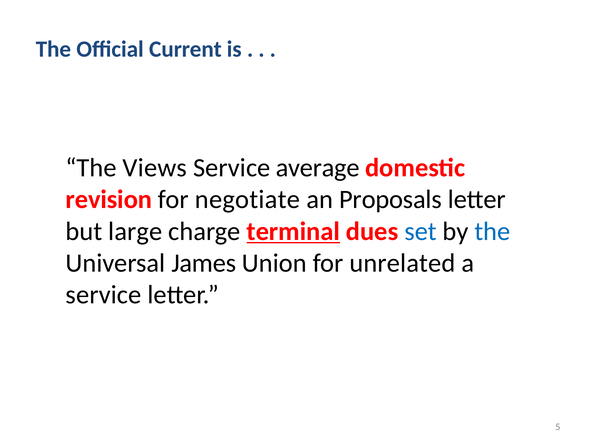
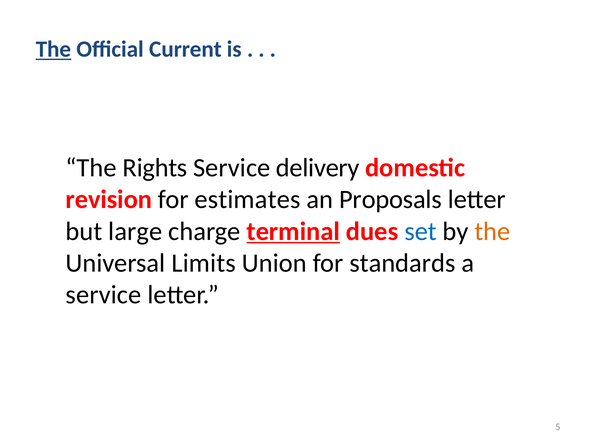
The underline: none -> present (54, 49)
Views: Views -> Rights (155, 168)
average: average -> delivery (318, 168)
negotiate: negotiate -> estimates (248, 200)
the colour: blue -> orange (492, 231)
James: James -> Limits (204, 263)
unrelated: unrelated -> standards (402, 263)
